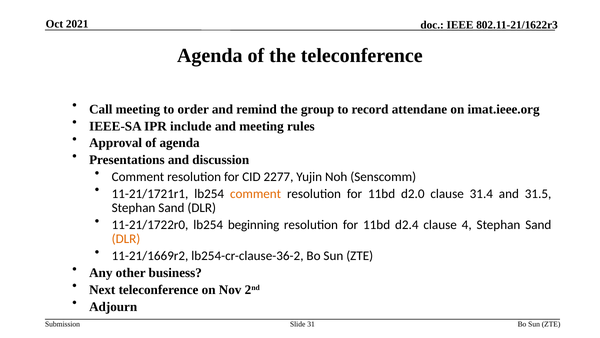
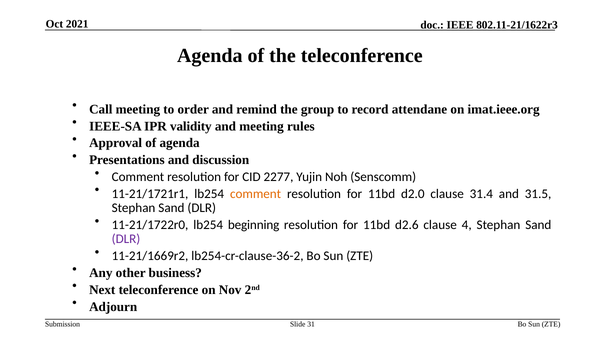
include: include -> validity (191, 126)
d2.4: d2.4 -> d2.6 (407, 225)
DLR colour: orange -> purple (126, 239)
